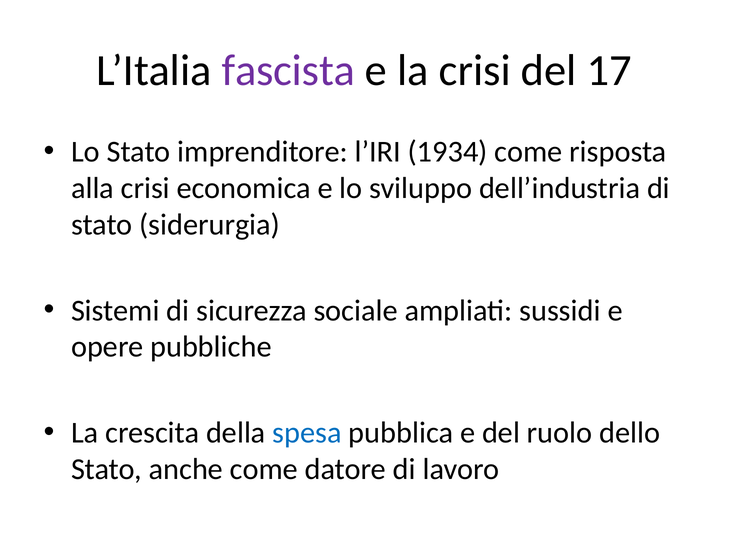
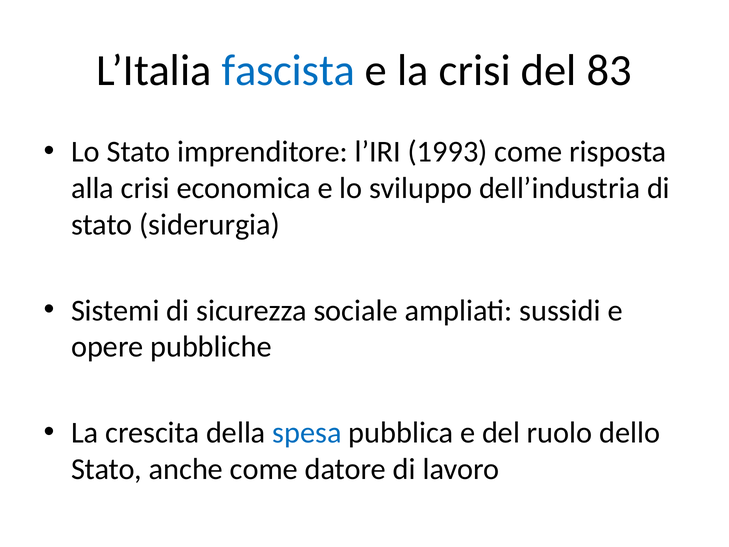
fascista colour: purple -> blue (288, 71)
17: 17 -> 83 (609, 71)
1934: 1934 -> 1993 (448, 152)
